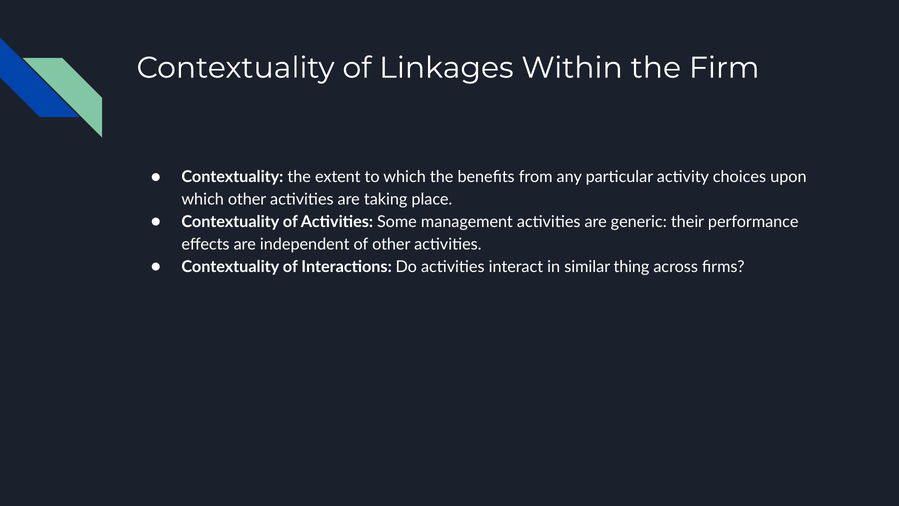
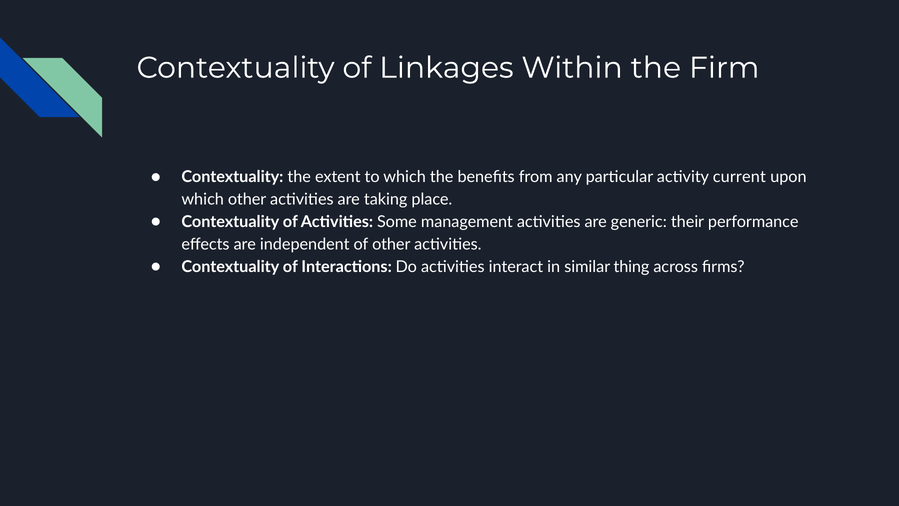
choices: choices -> current (739, 177)
